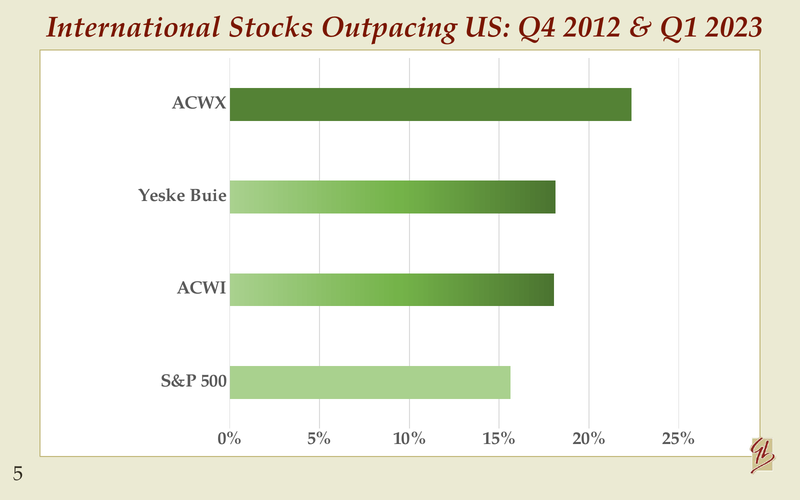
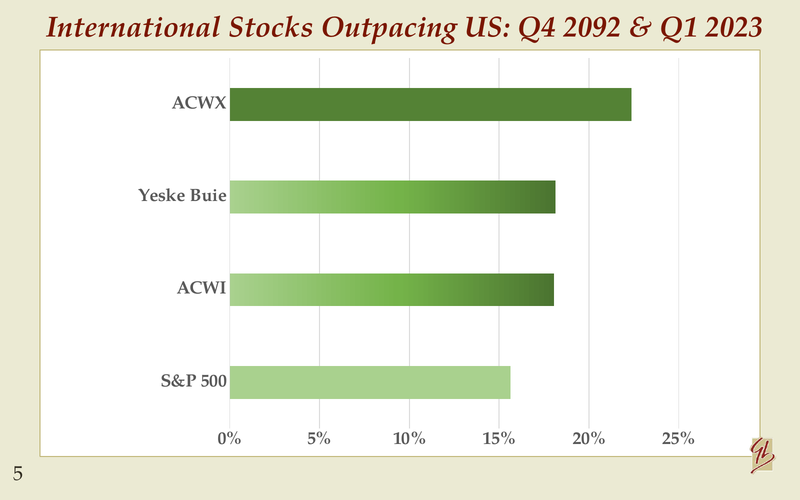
2012: 2012 -> 2092 (592, 27)
